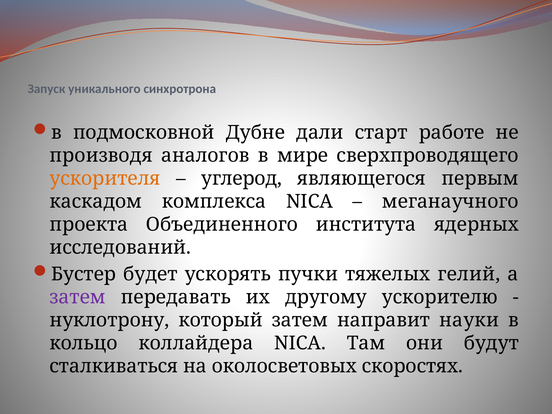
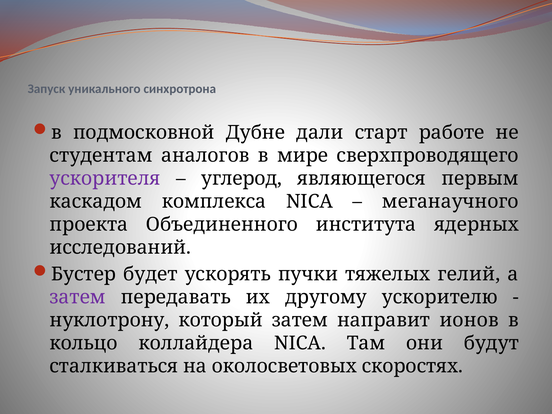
производя: производя -> студентам (101, 155)
ускорителя colour: orange -> purple (105, 178)
науки: науки -> ионов (469, 320)
